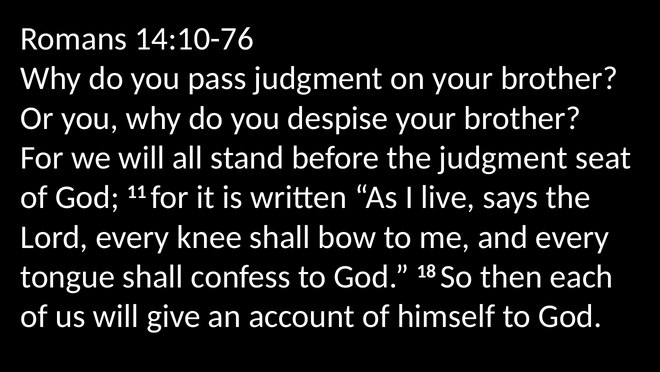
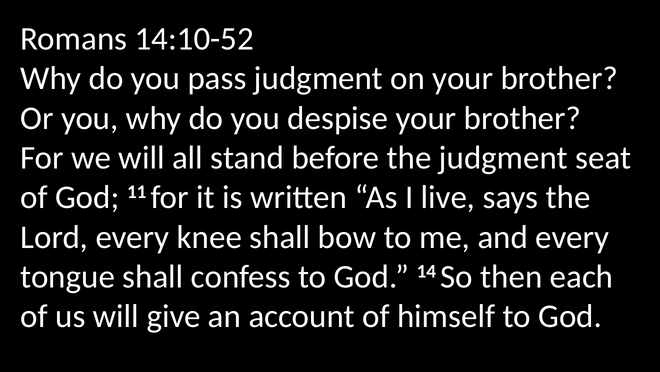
14:10-76: 14:10-76 -> 14:10-52 (194, 39)
18: 18 -> 14 (426, 271)
